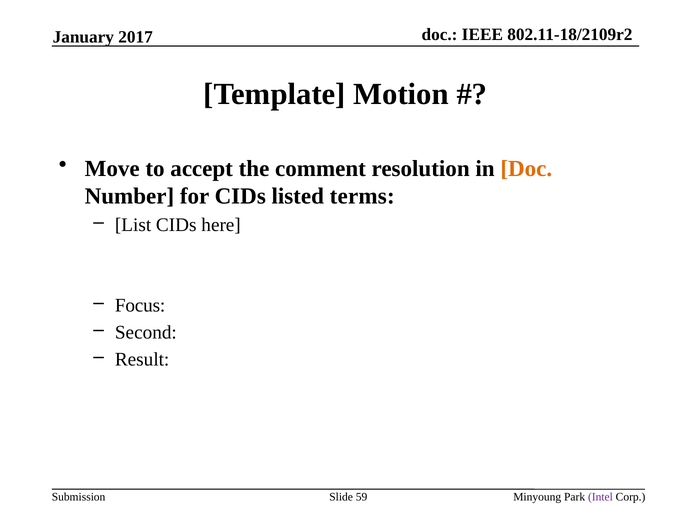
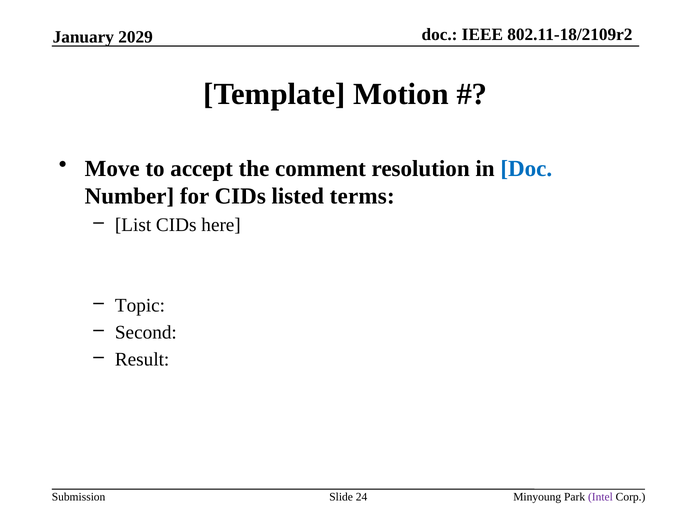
2017: 2017 -> 2029 (136, 37)
Doc colour: orange -> blue (526, 169)
Focus: Focus -> Topic (140, 306)
59: 59 -> 24 (362, 497)
